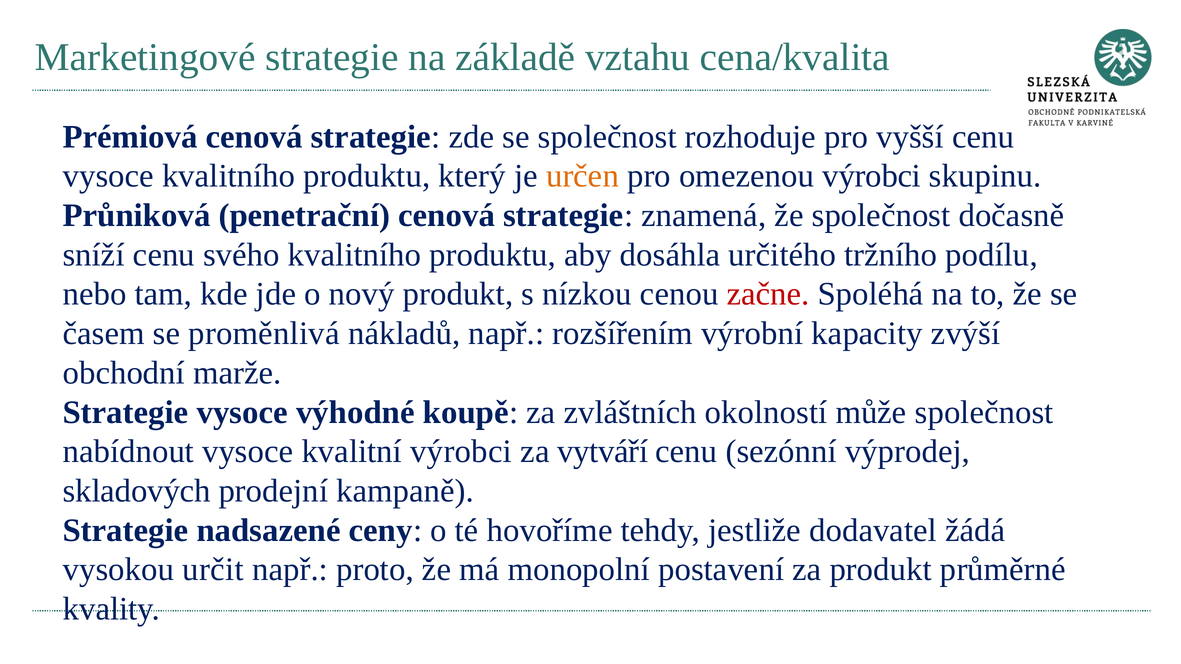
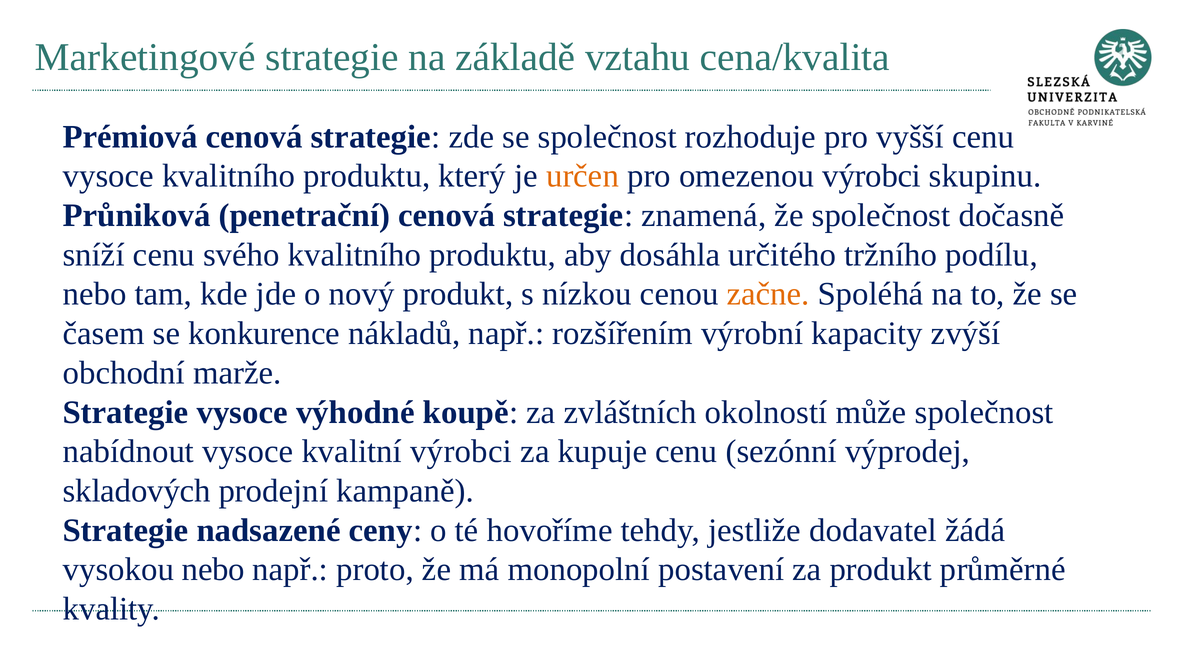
začne colour: red -> orange (768, 294)
proměnlivá: proměnlivá -> konkurence (264, 334)
vytváří: vytváří -> kupuje (603, 452)
vysokou určit: určit -> nebo (213, 570)
